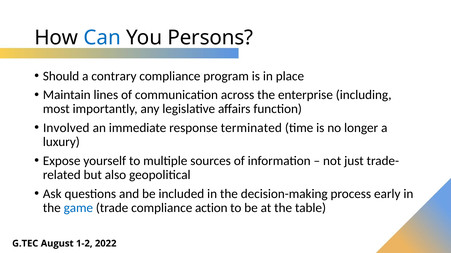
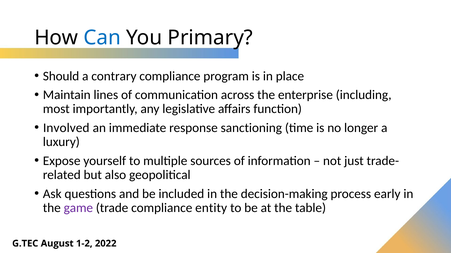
Persons: Persons -> Primary (210, 38)
terminated: terminated -> sanctioning (251, 128)
game colour: blue -> purple (78, 208)
action: action -> entity (211, 208)
